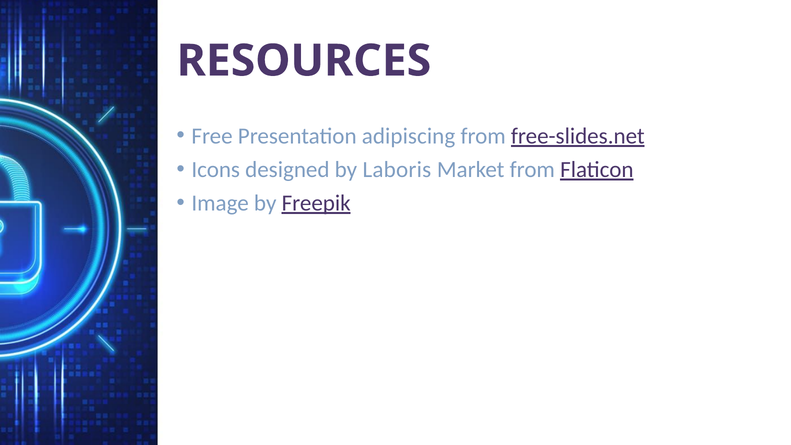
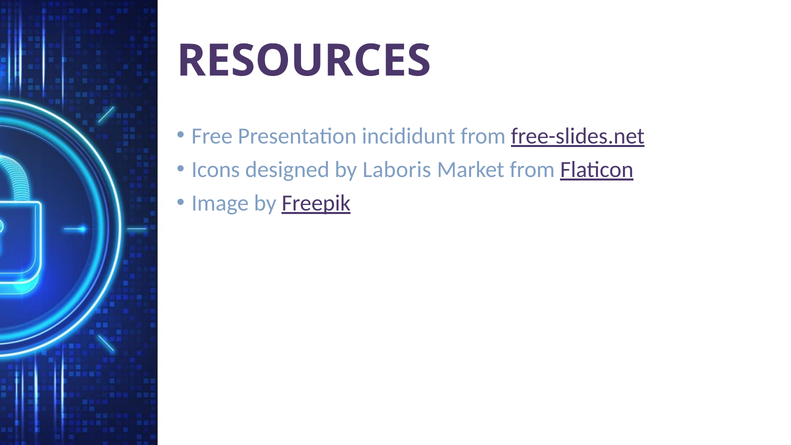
adipiscing: adipiscing -> incididunt (409, 136)
